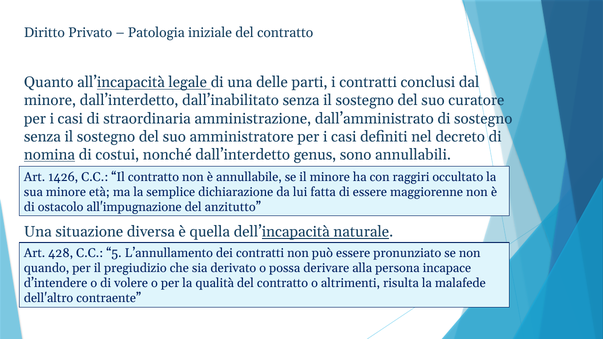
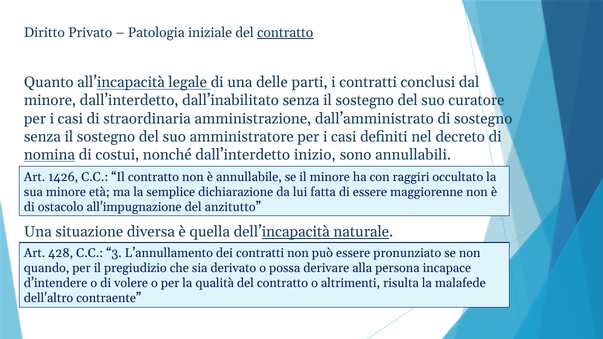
contratto underline: none -> present (285, 33)
genus: genus -> inizio (315, 155)
5: 5 -> 3 (114, 253)
